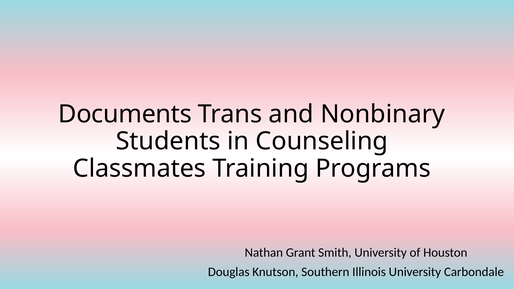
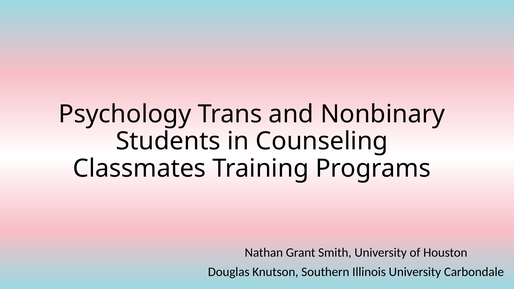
Documents: Documents -> Psychology (125, 114)
